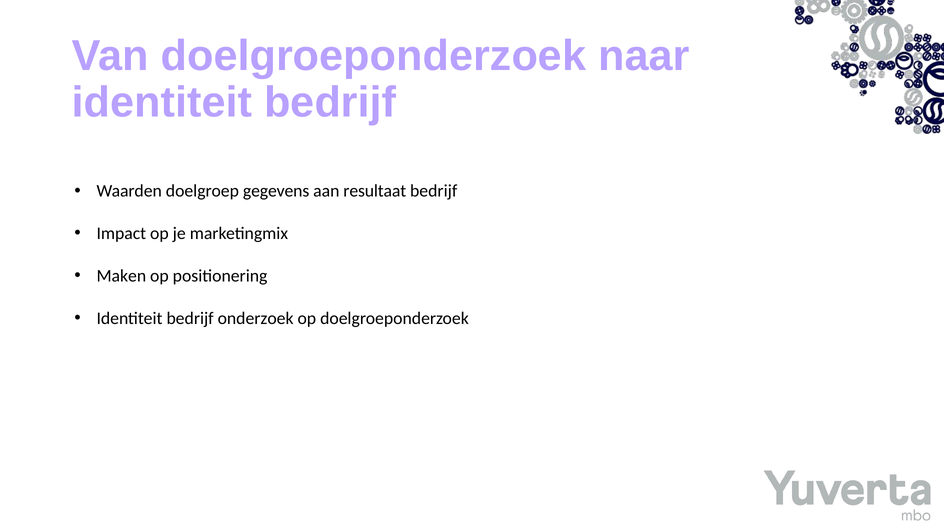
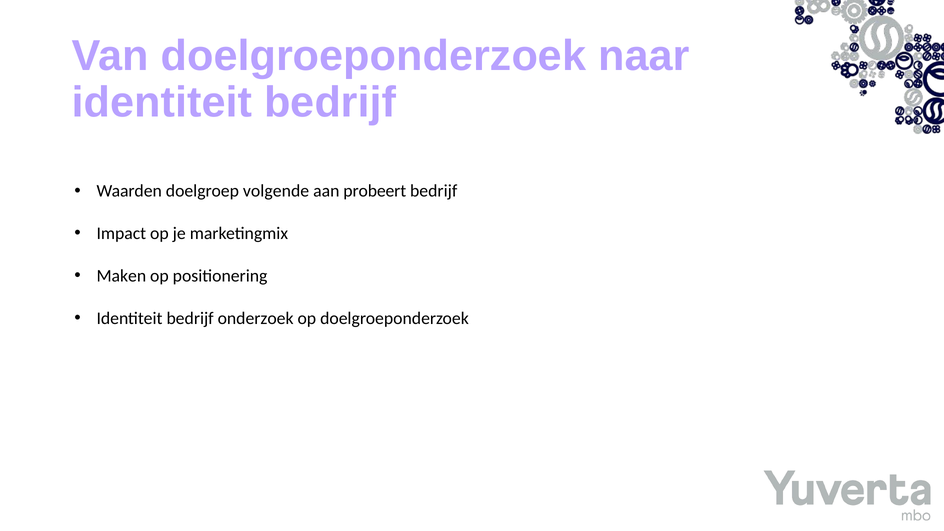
gegevens: gegevens -> volgende (276, 191)
resultaat: resultaat -> probeert (375, 191)
